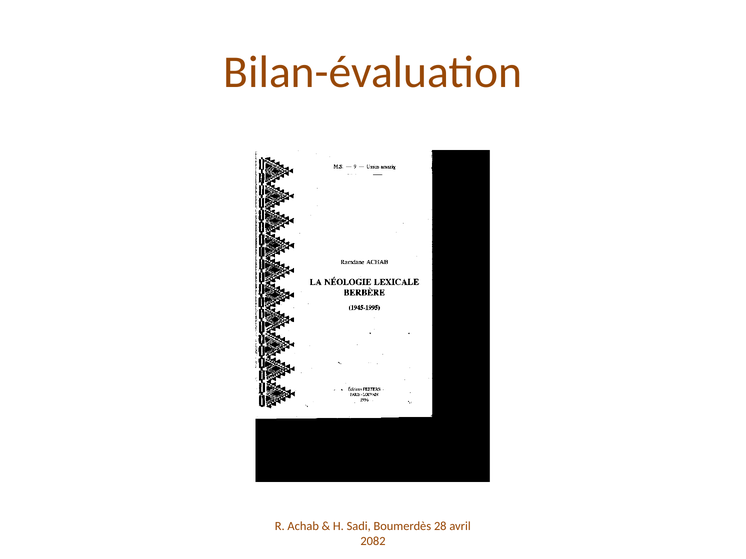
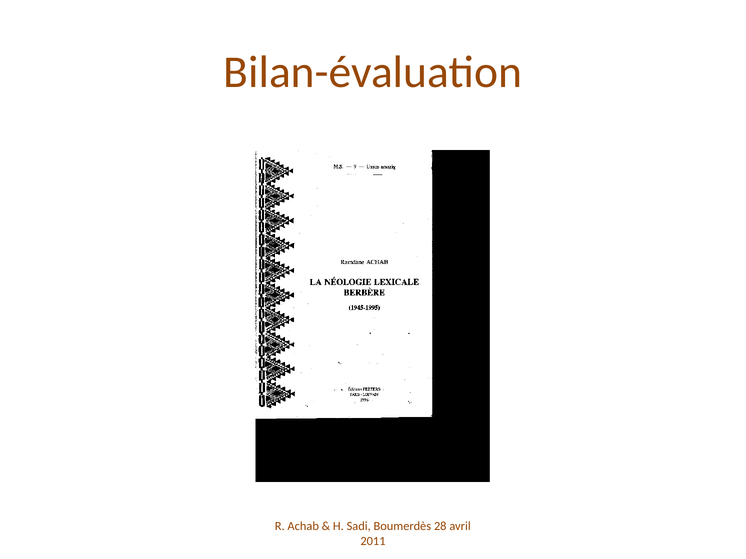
2082: 2082 -> 2011 (373, 542)
